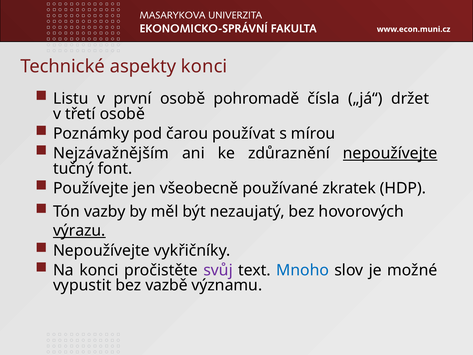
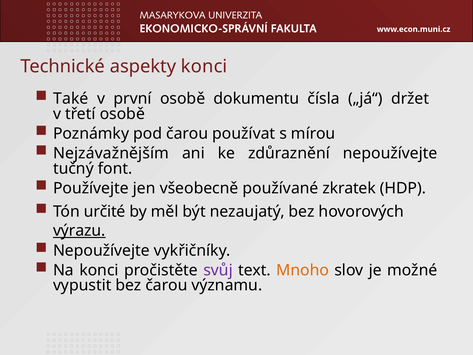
Listu: Listu -> Také (71, 99)
pohromadě: pohromadě -> dokumentu (256, 99)
nepoužívejte underline: present -> none (390, 153)
vazby: vazby -> určité (105, 212)
Mnoho colour: blue -> orange (303, 270)
bez vazbě: vazbě -> čarou (166, 285)
